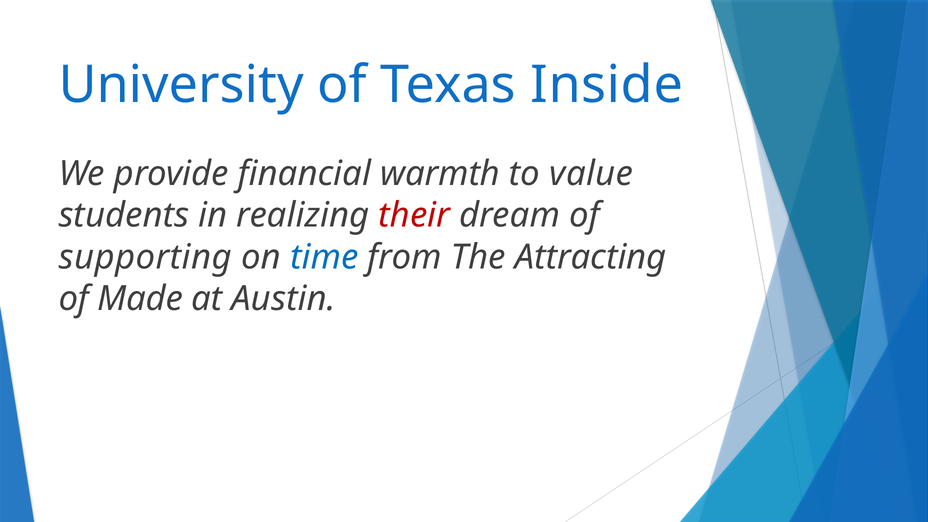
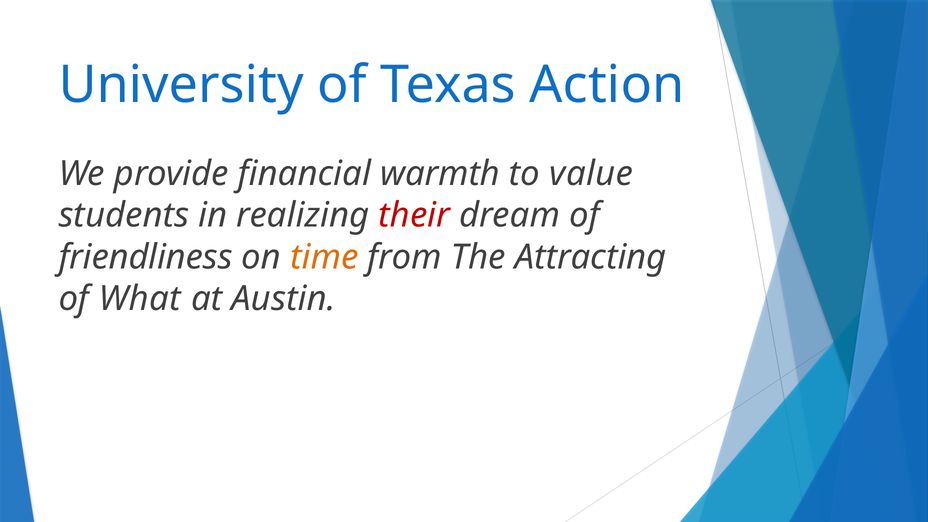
Inside: Inside -> Action (607, 85)
supporting: supporting -> friendliness (146, 257)
time colour: blue -> orange (324, 257)
Made: Made -> What (140, 299)
